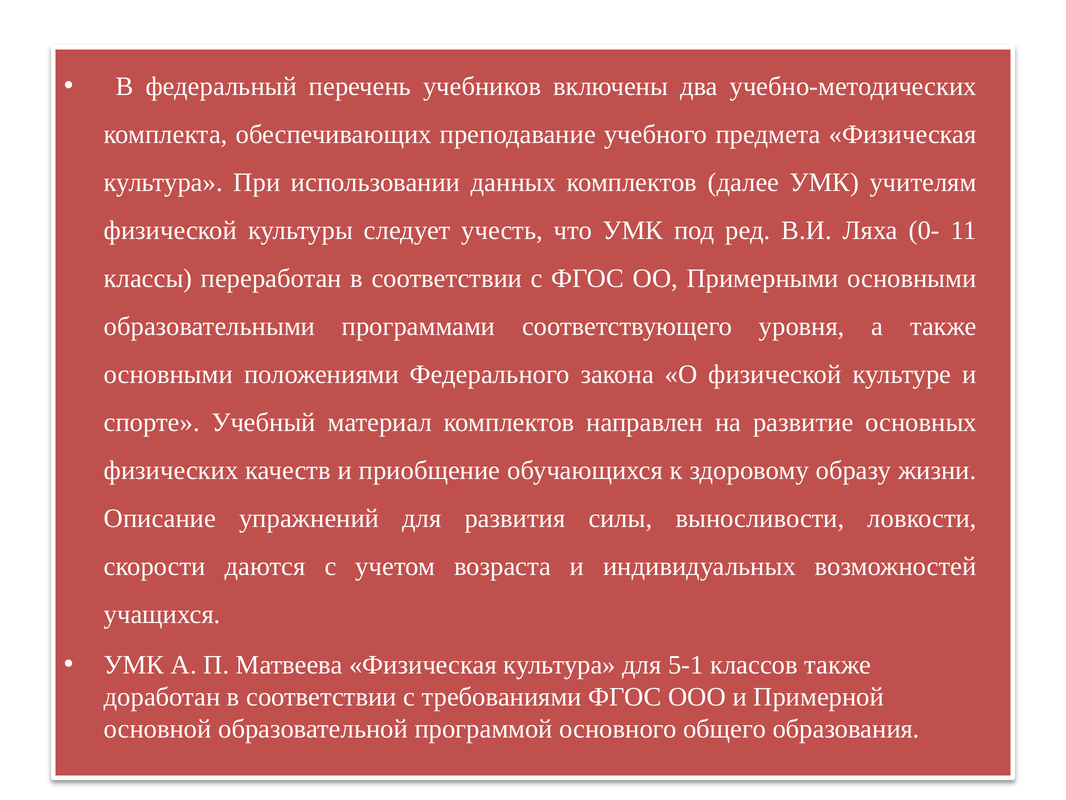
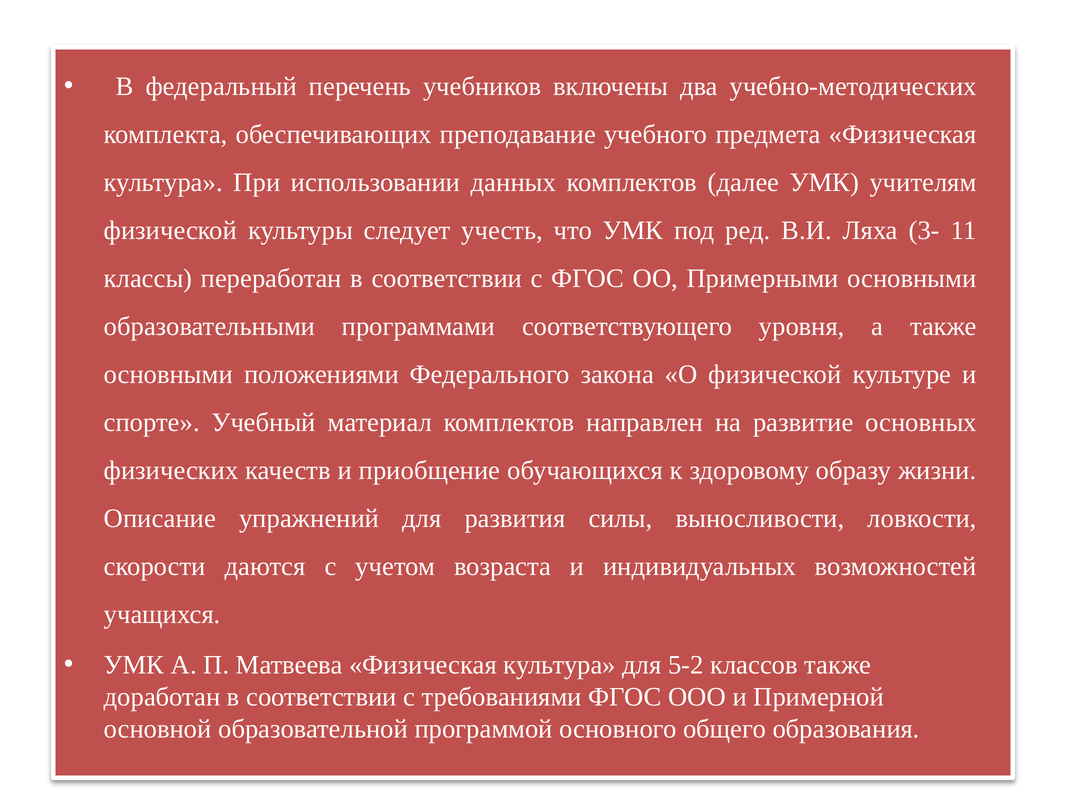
0-: 0- -> 3- (924, 230)
5-1: 5-1 -> 5-2 (686, 665)
